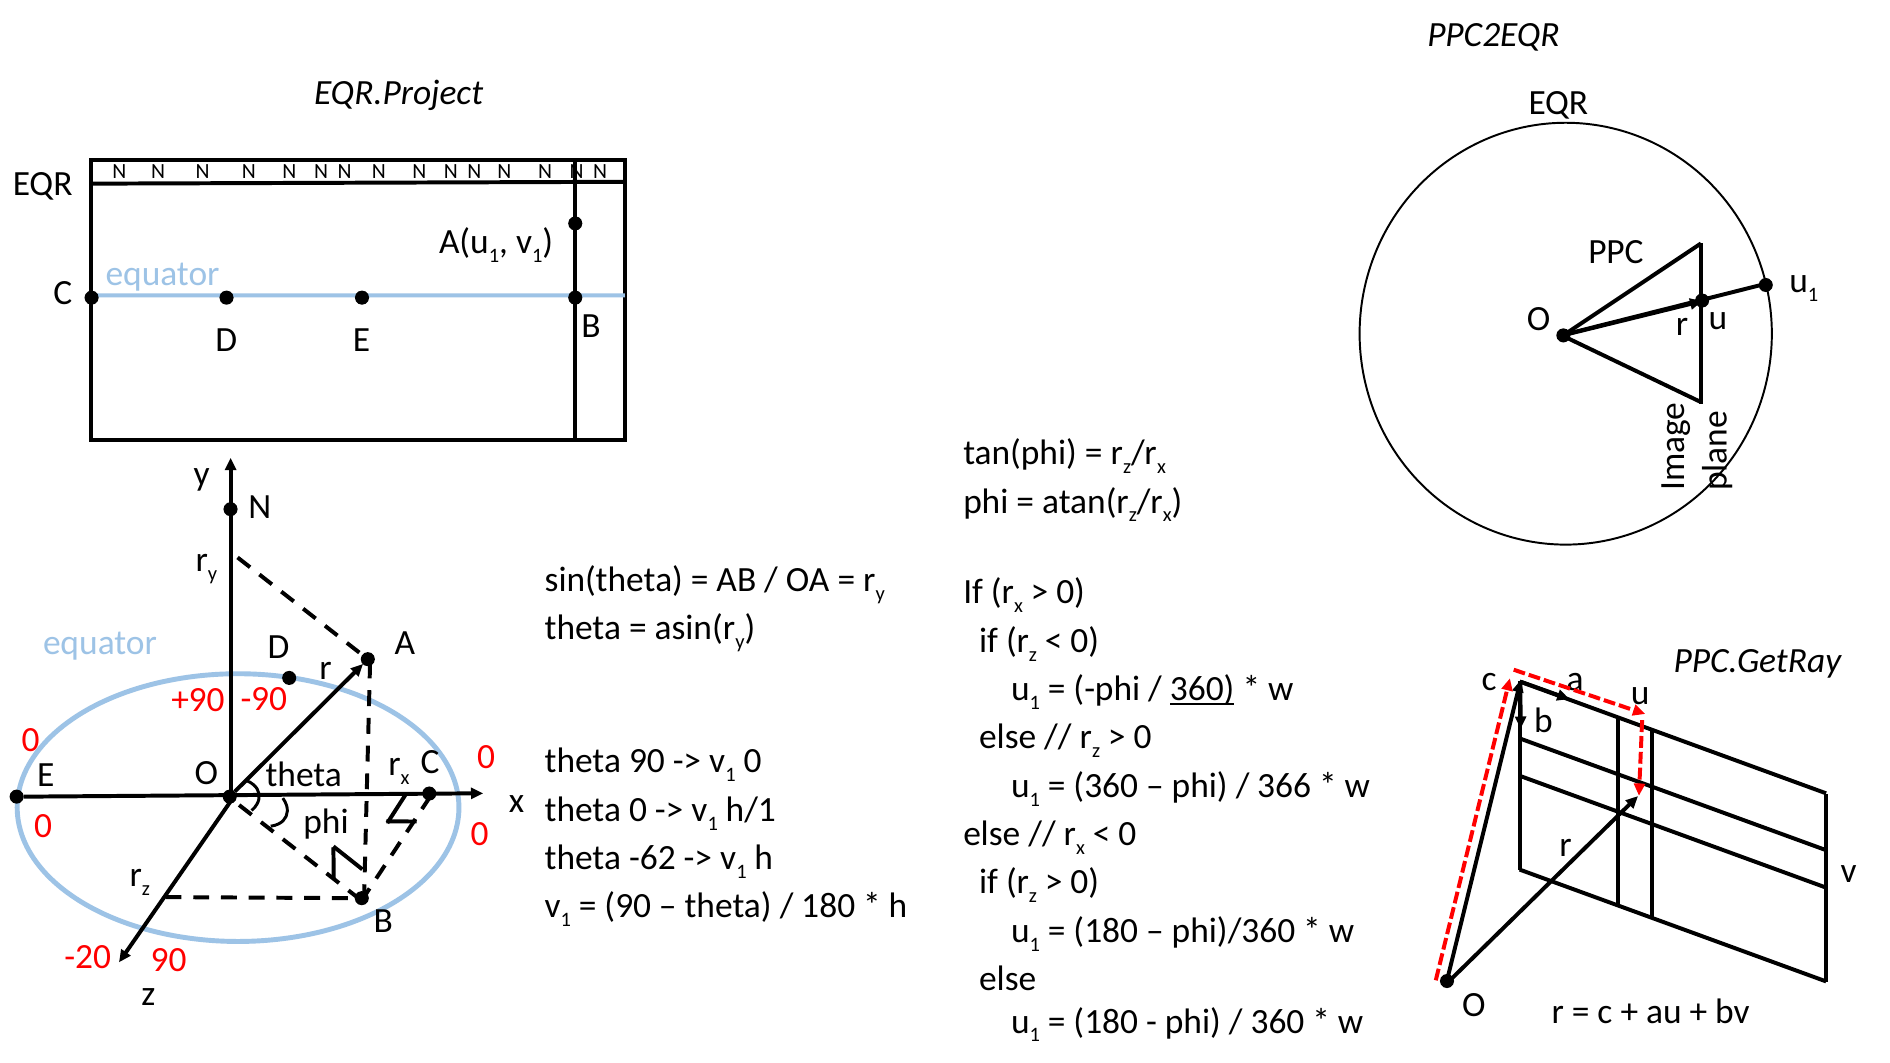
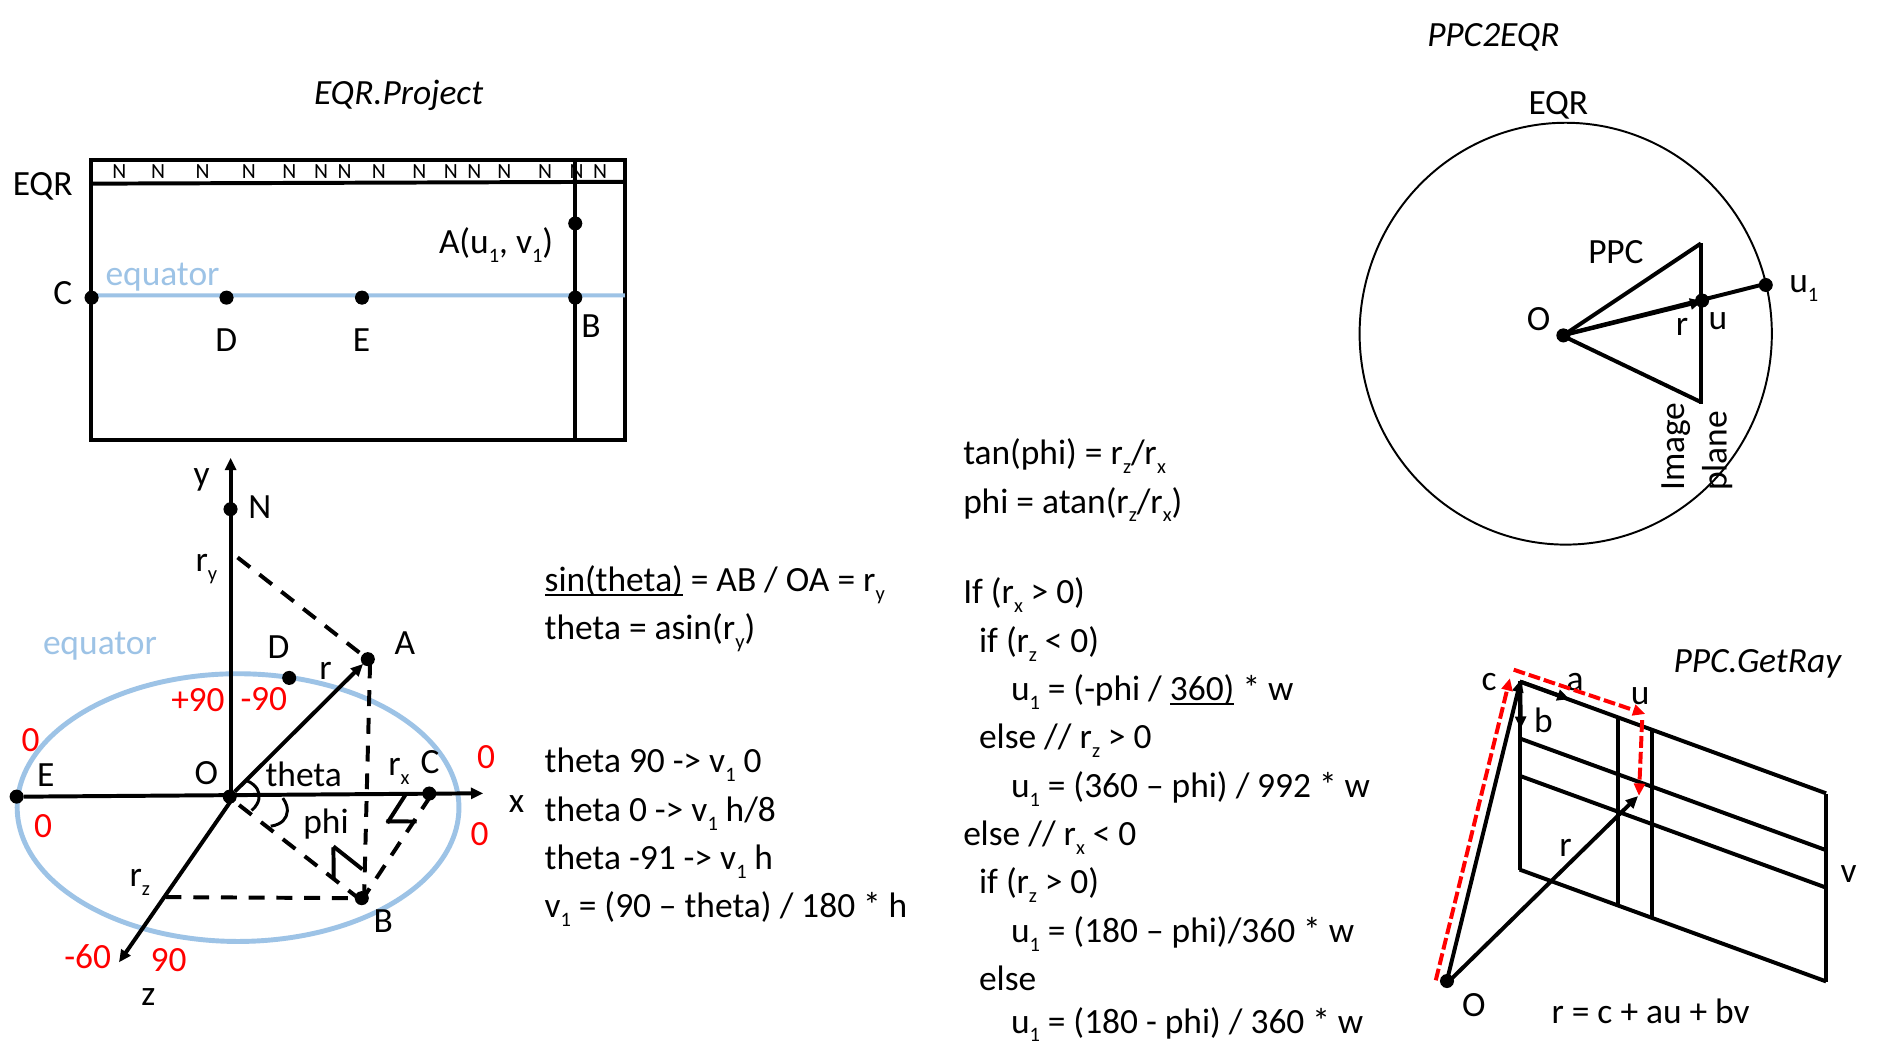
sin(theta underline: none -> present (614, 580)
366: 366 -> 992 (1284, 786)
h/1: h/1 -> h/8 (751, 810)
-62: -62 -> -91 (652, 858)
-20: -20 -> -60 (88, 957)
